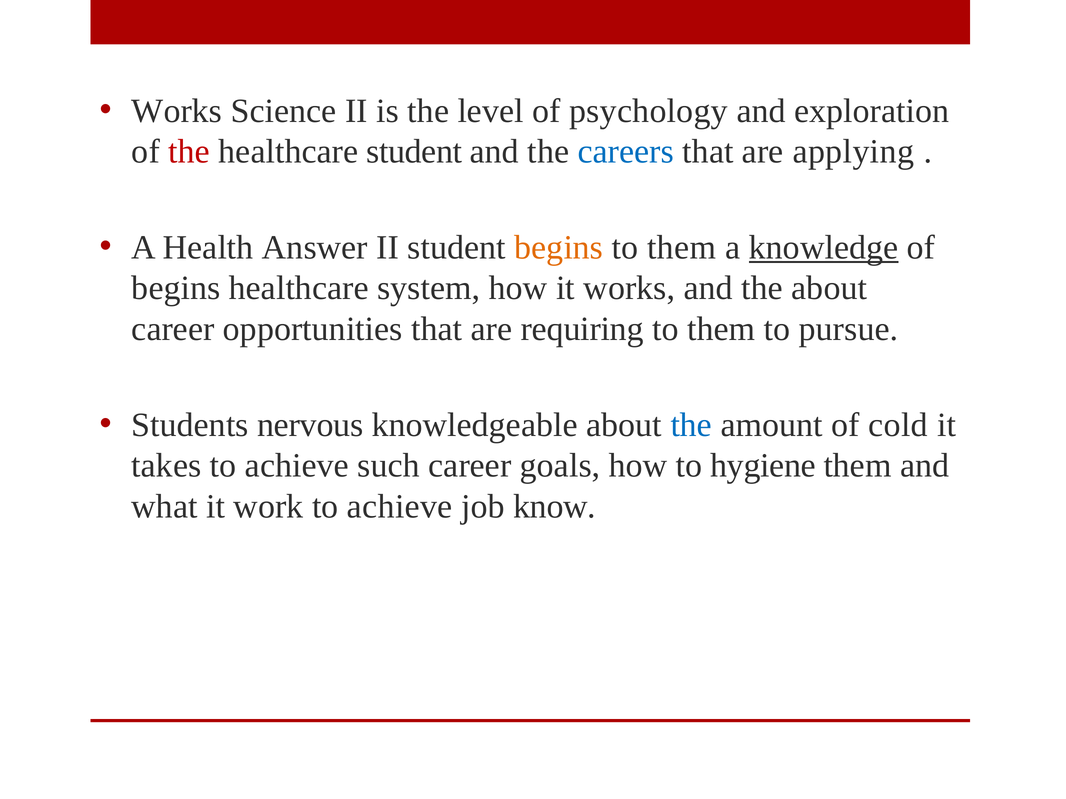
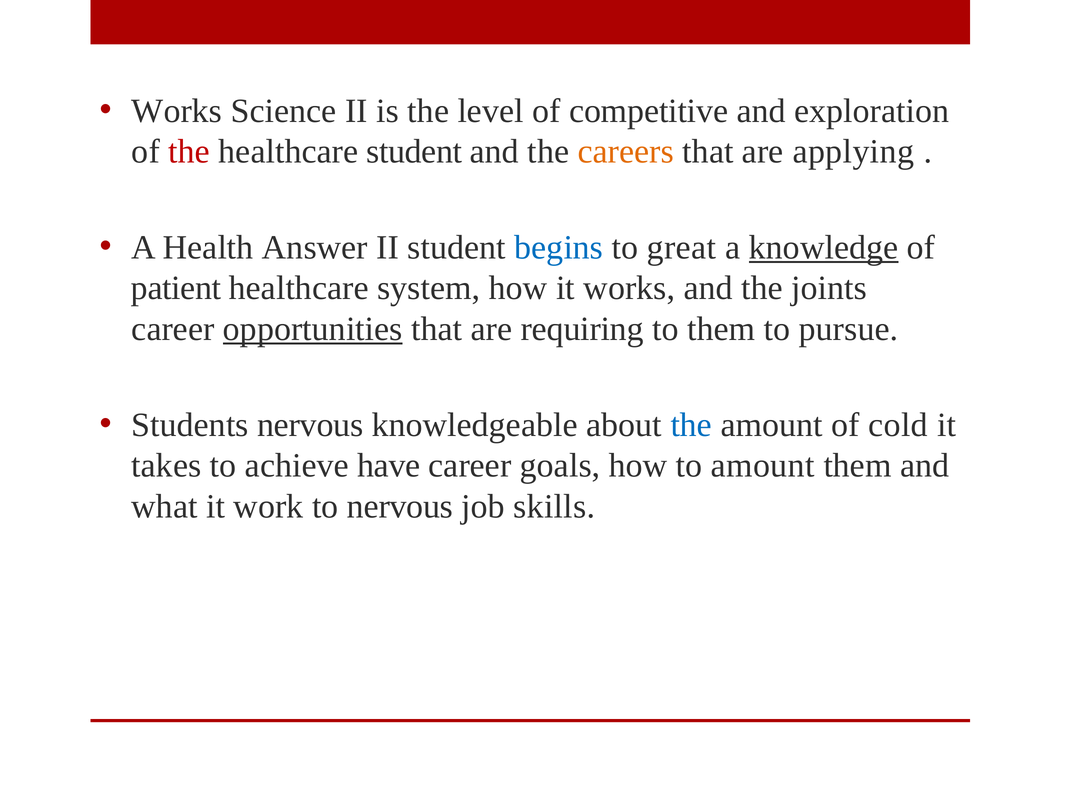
psychology: psychology -> competitive (649, 111)
careers colour: blue -> orange (626, 152)
begins colour: orange -> blue (559, 248)
them: them -> great (682, 248)
begins: begins -> patient (176, 288)
the about: about -> joints (829, 288)
opportunities underline: none -> present (313, 329)
such: such -> have (389, 466)
to hygiene: hygiene -> amount (763, 466)
achieve: achieve -> nervous (400, 507)
know: know -> skills (554, 507)
